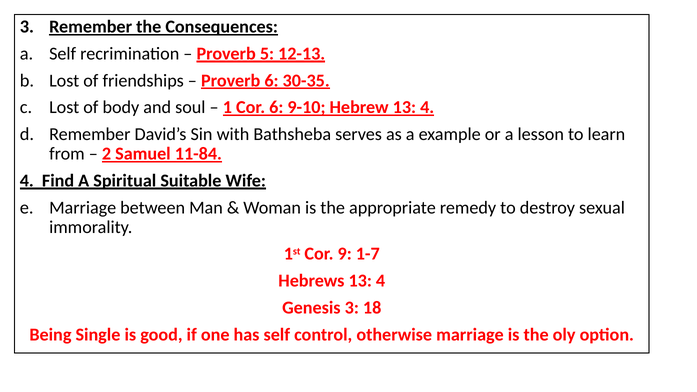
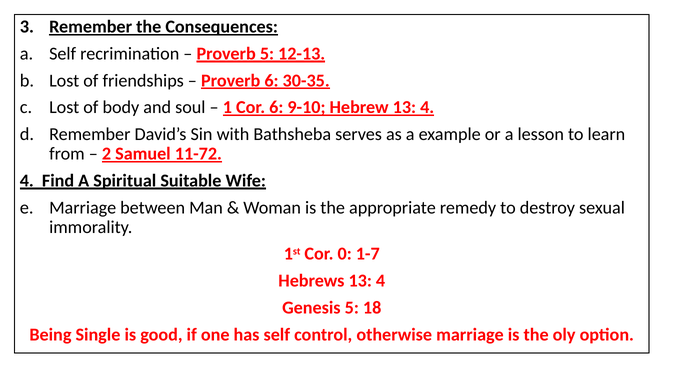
11-84: 11-84 -> 11-72 (198, 154)
9: 9 -> 0 (345, 254)
Genesis 3: 3 -> 5 (352, 308)
